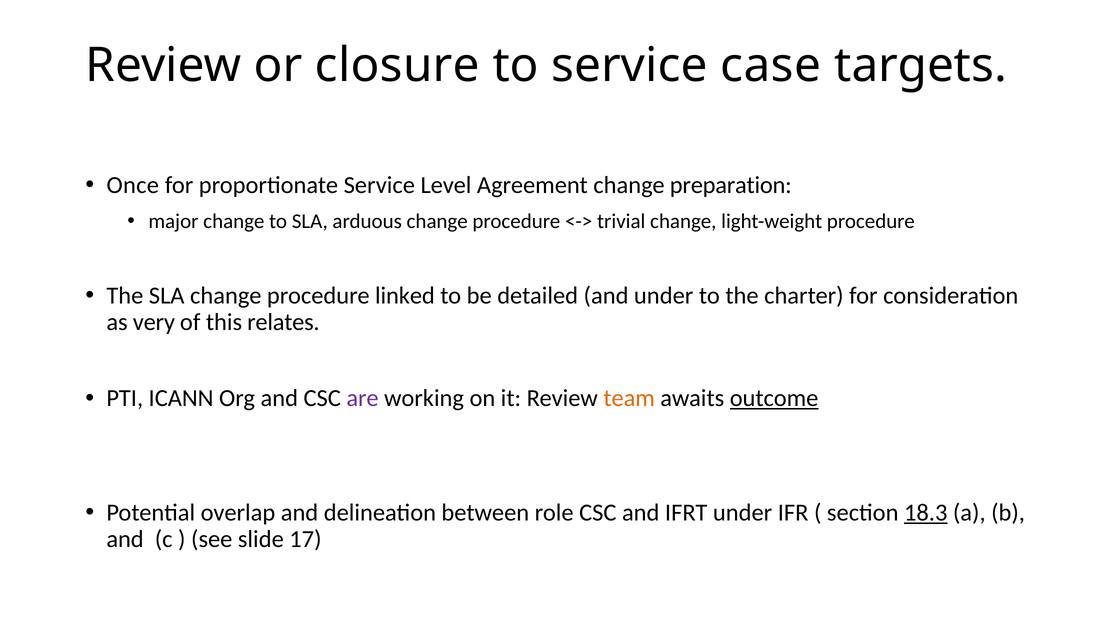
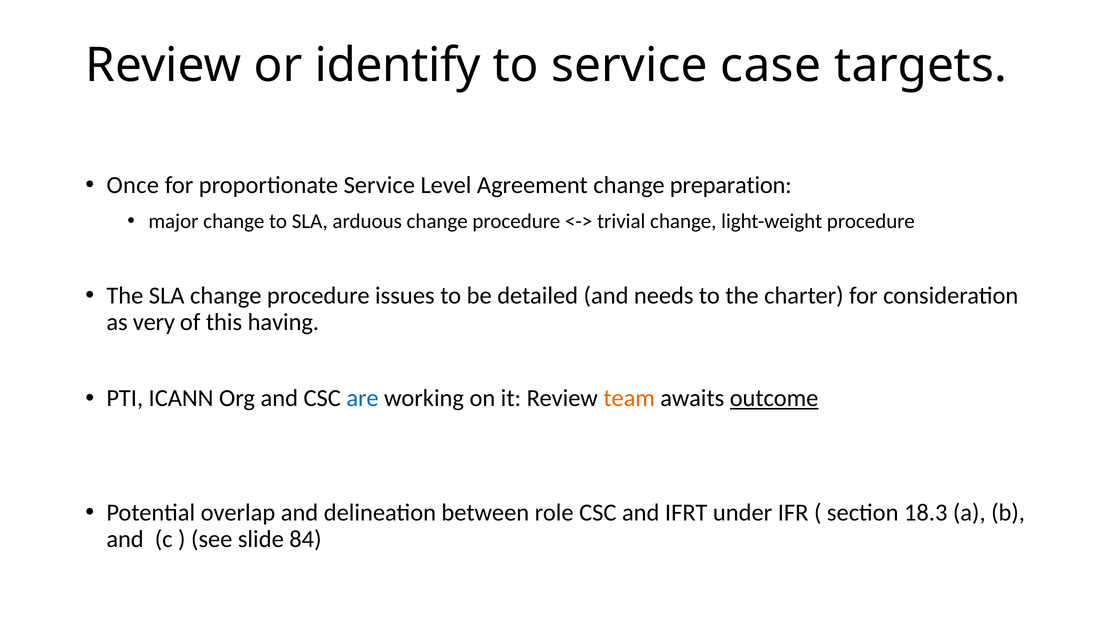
closure: closure -> identify (398, 65)
linked: linked -> issues (405, 296)
and under: under -> needs (664, 296)
relates: relates -> having (283, 322)
are colour: purple -> blue (363, 398)
18.3 underline: present -> none (926, 513)
17: 17 -> 84 (305, 539)
